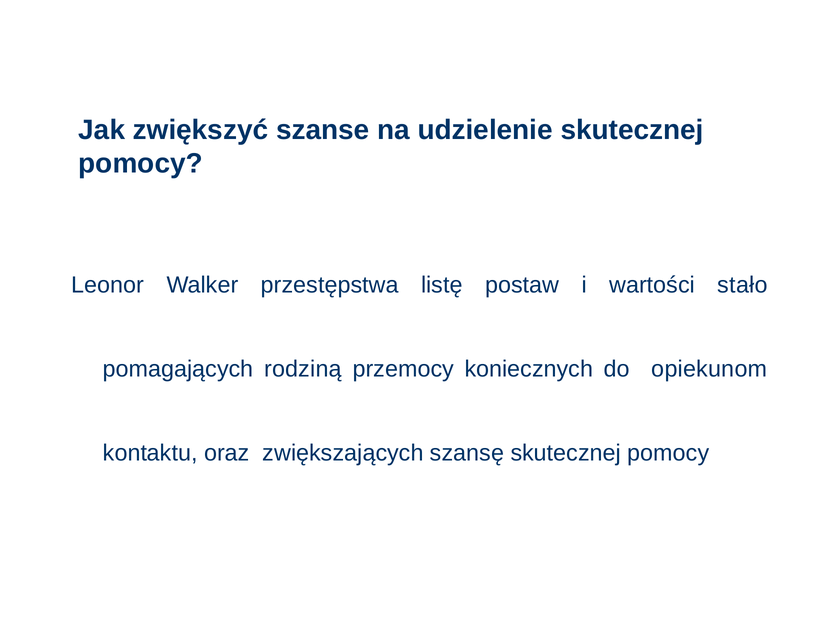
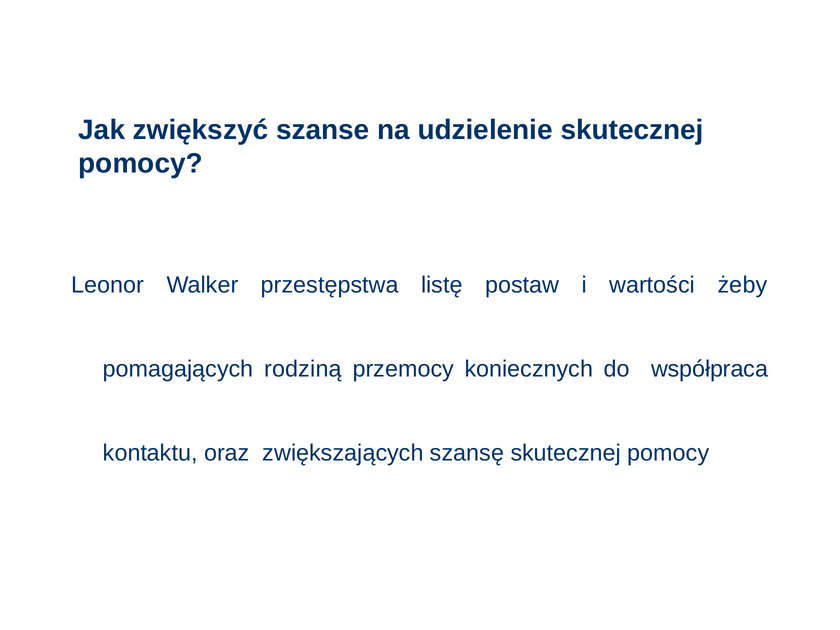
stało: stało -> żeby (743, 285)
opiekunom: opiekunom -> współpraca (710, 369)
